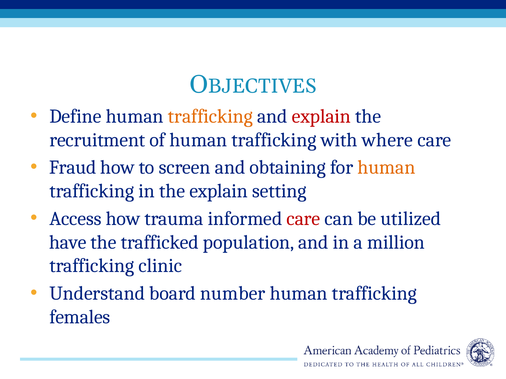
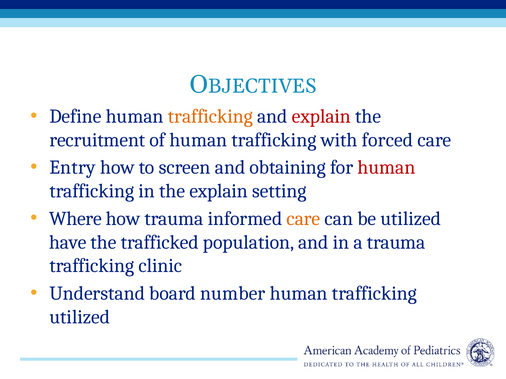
where: where -> forced (388, 140)
Fraud: Fraud -> Entry (72, 168)
human colour: orange -> red (386, 168)
Access: Access -> Where (76, 219)
care colour: red -> orange (303, 219)
a million: million -> trauma (396, 243)
females: females -> utilized (80, 317)
